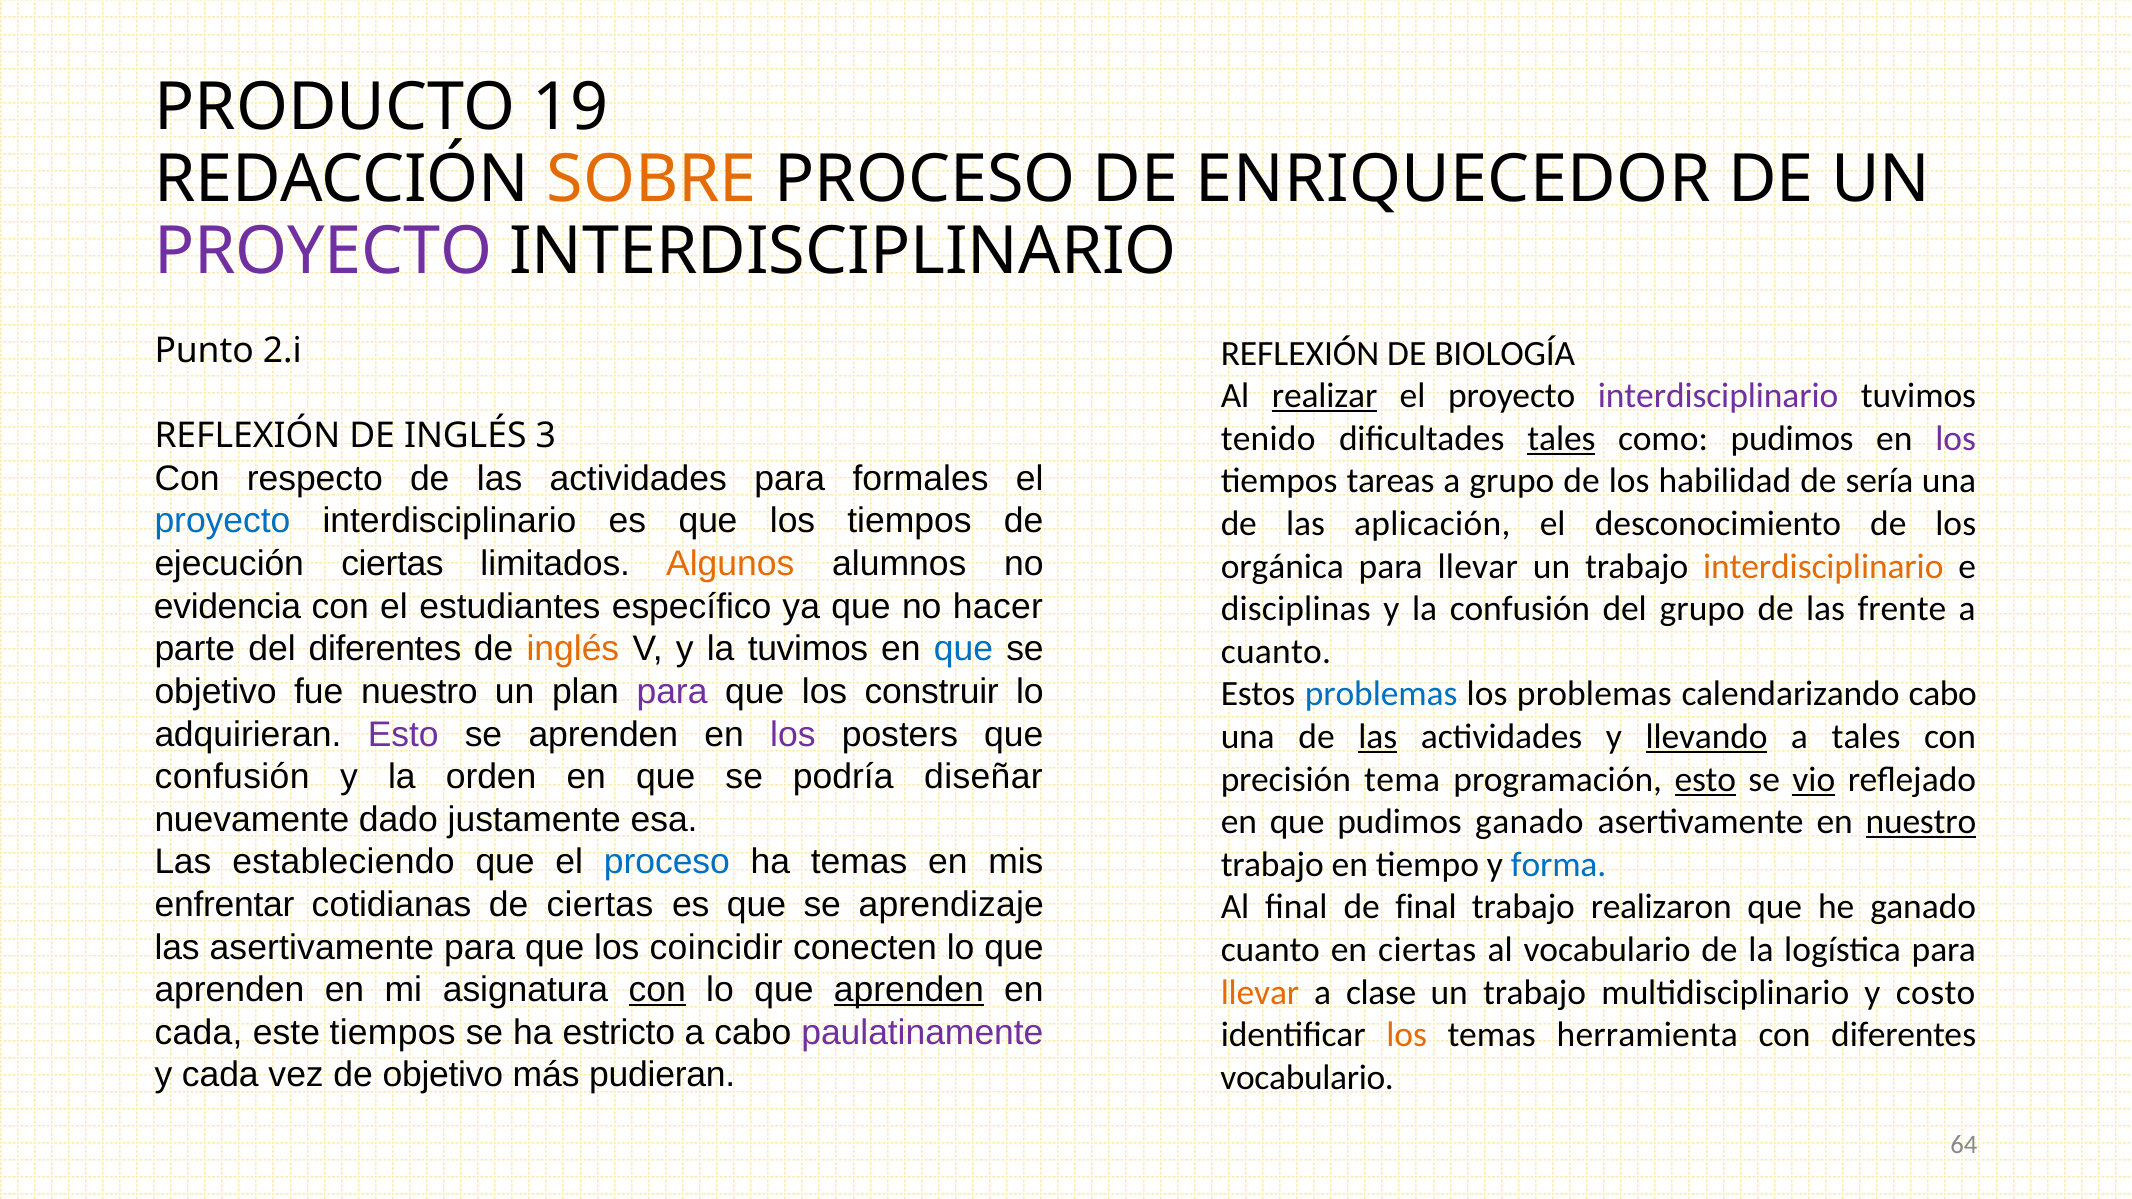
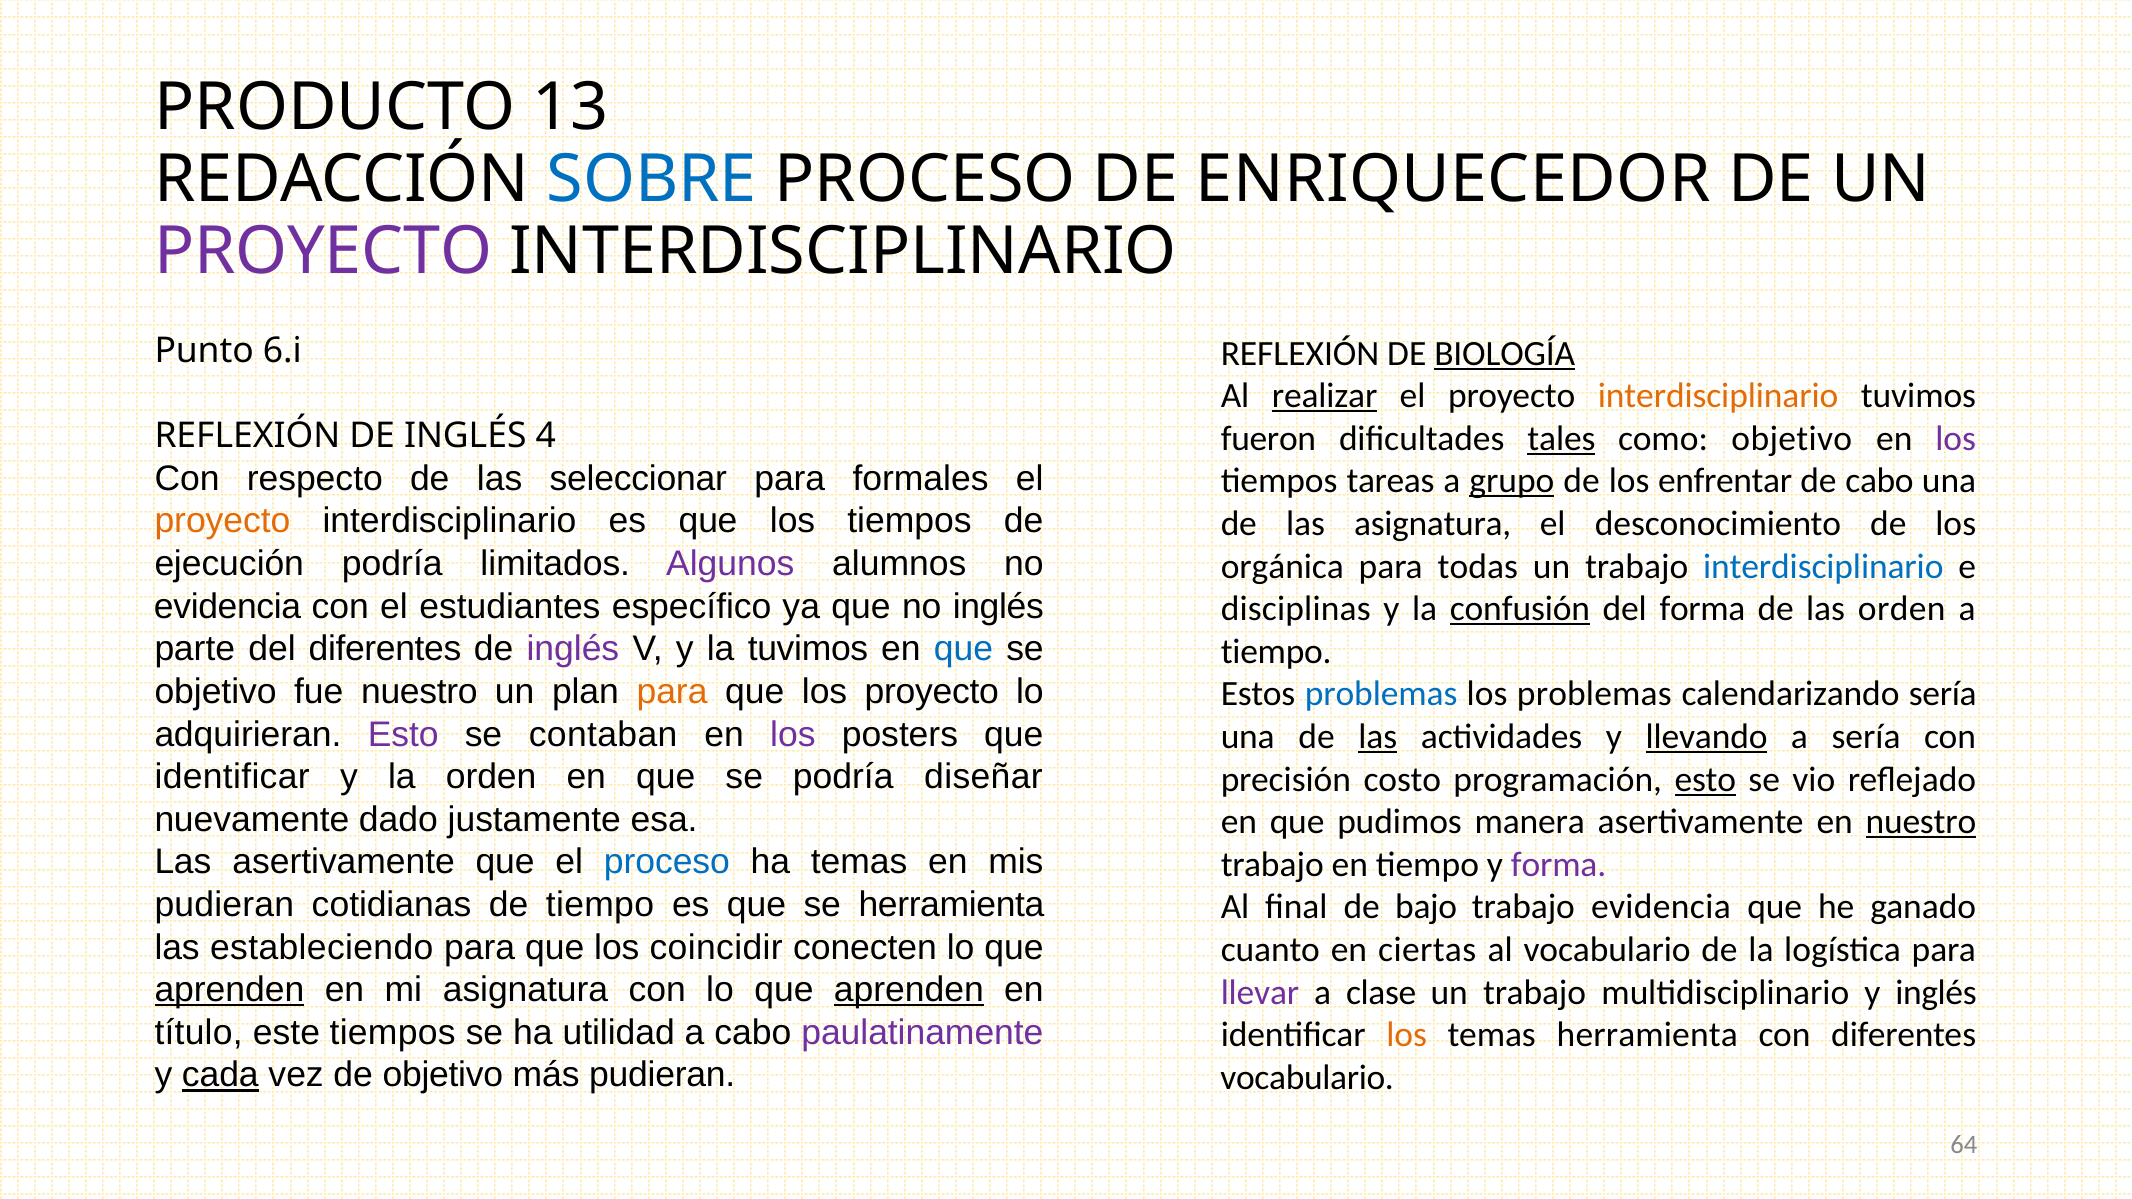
19: 19 -> 13 (571, 107)
SOBRE colour: orange -> blue (652, 179)
BIOLOGÍA underline: none -> present (1505, 353)
2.i: 2.i -> 6.i (282, 351)
interdisciplinario colour: purple -> orange (1718, 396)
tenido: tenido -> fueron (1268, 439)
como pudimos: pudimos -> objetivo (1792, 439)
3: 3 -> 4 (546, 436)
respecto de las actividades: actividades -> seleccionar (638, 479)
grupo underline: none -> present (1512, 481)
habilidad: habilidad -> enfrentar (1725, 481)
de sería: sería -> cabo (1880, 481)
proyecto colour: blue -> orange (222, 521)
las aplicación: aplicación -> asignatura (1433, 524)
ejecución ciertas: ciertas -> podría (392, 564)
Algunos colour: orange -> purple (730, 564)
llevar: llevar -> todas (1478, 566)
interdisciplinario colour: orange -> blue (1823, 566)
no hacer: hacer -> inglés (998, 607)
confusión underline: none -> present (1520, 609)
del grupo: grupo -> forma (1702, 609)
las frente: frente -> orden (1902, 609)
inglés colour: orange -> purple (573, 649)
cuanto: cuanto -> tiempo (1276, 652)
para colour: purple -> orange (672, 692)
los construir: construir -> proyecto (932, 692)
calendarizando cabo: cabo -> sería (1943, 694)
se aprenden: aprenden -> contaban (603, 734)
a tales: tales -> sería (1866, 737)
confusión: confusión -> identificar (232, 777)
tema: tema -> costo (1402, 780)
vio underline: present -> none (1814, 780)
pudimos ganado: ganado -> manera (1530, 822)
Las estableciendo: estableciendo -> asertivamente (344, 862)
forma colour: blue -> purple (1559, 865)
enfrentar: enfrentar -> pudieran (224, 905)
de ciertas: ciertas -> tiempo (600, 905)
se aprendizaje: aprendizaje -> herramienta (951, 905)
de final: final -> bajo (1426, 907)
trabajo realizaron: realizaron -> evidencia (1661, 907)
las asertivamente: asertivamente -> estableciendo (322, 948)
aprenden underline: none -> present (229, 990)
con underline: present -> none (657, 990)
llevar colour: orange -> purple (1260, 993)
y costo: costo -> inglés (1936, 993)
cada: cada -> título (199, 1033)
estricto: estricto -> utilidad (619, 1033)
cada underline: none -> present (220, 1075)
